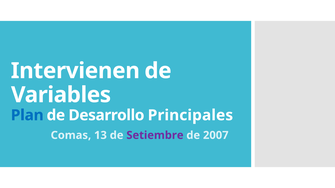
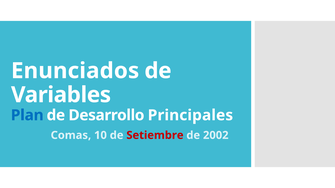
Intervienen: Intervienen -> Enunciados (75, 71)
13: 13 -> 10 (100, 136)
Setiembre colour: purple -> red (155, 136)
2007: 2007 -> 2002 (216, 136)
